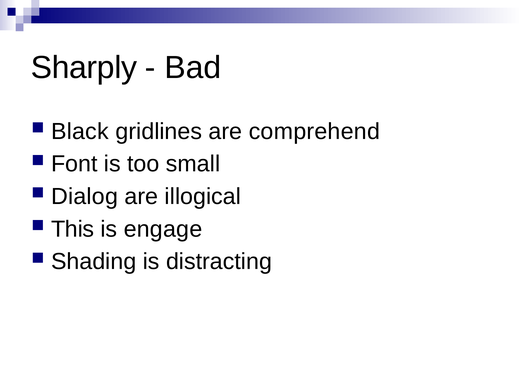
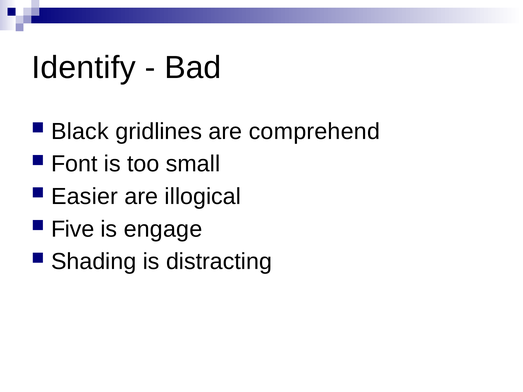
Sharply: Sharply -> Identify (84, 68)
Dialog: Dialog -> Easier (84, 197)
This: This -> Five (73, 229)
